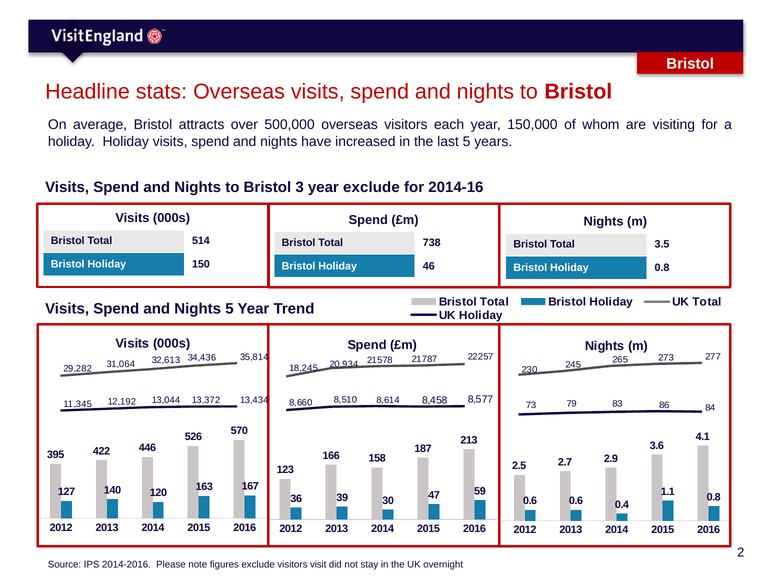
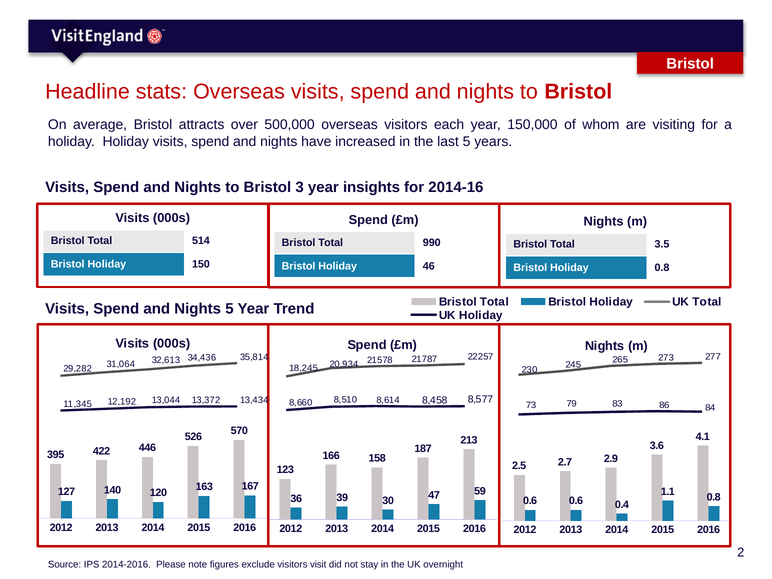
year exclude: exclude -> insights (372, 188)
738: 738 -> 990 (432, 242)
